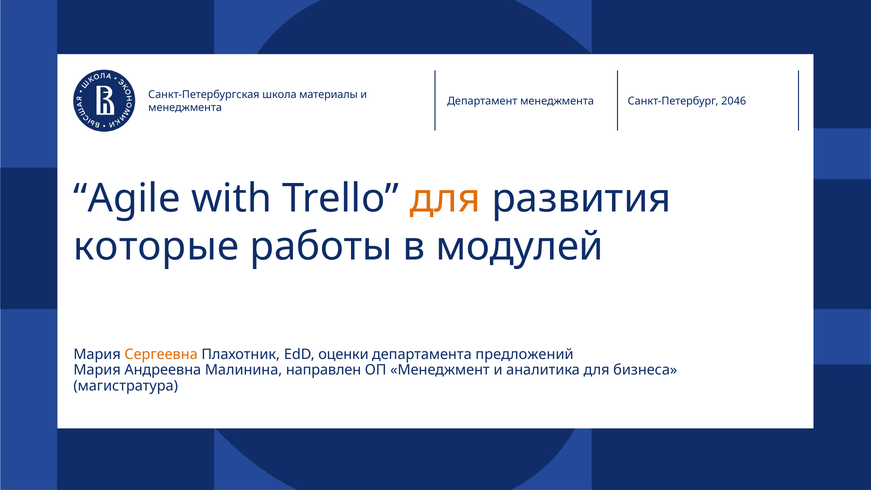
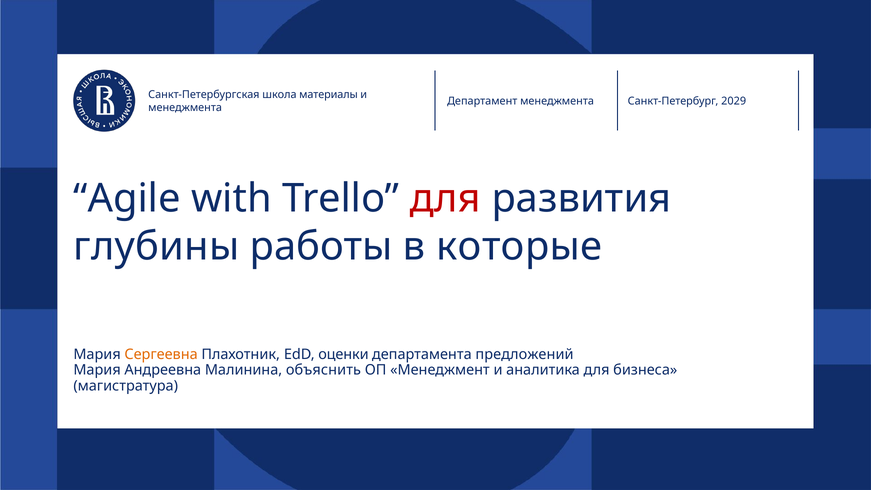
2046: 2046 -> 2029 (734, 101)
для colour: orange -> red (445, 199)
которые: которые -> глубины (156, 246)
модулей: модулей -> которые (519, 246)
направлен: направлен -> объяснить (323, 370)
